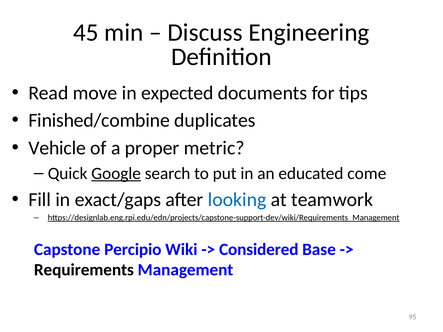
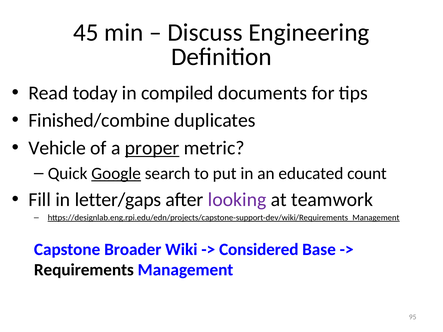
move: move -> today (95, 93)
expected: expected -> compiled (177, 93)
proper underline: none -> present (152, 148)
come: come -> count (367, 174)
exact/gaps: exact/gaps -> letter/gaps (118, 200)
looking colour: blue -> purple (237, 200)
Percipio: Percipio -> Broader (133, 250)
